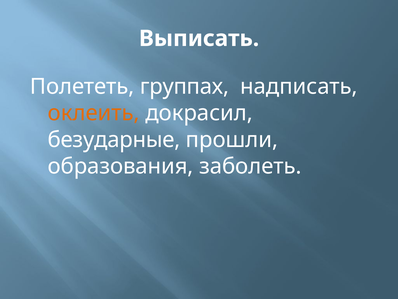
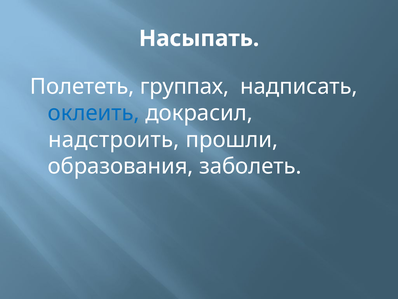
Выписать: Выписать -> Насыпать (199, 38)
оклеить colour: orange -> blue (94, 113)
безударные: безударные -> надстроить (114, 140)
